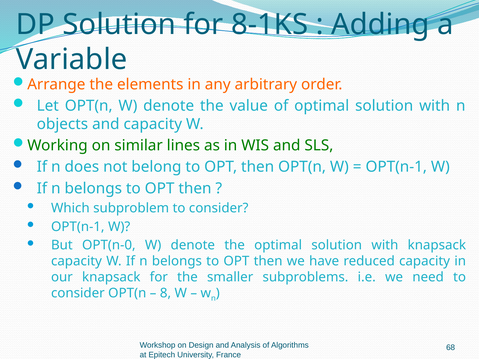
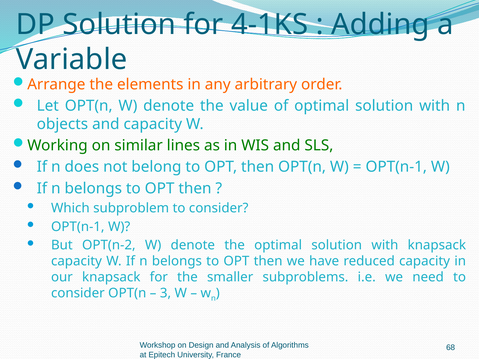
8-1KS: 8-1KS -> 4-1KS (270, 24)
OPT(n-0: OPT(n-0 -> OPT(n-2 (109, 245)
8: 8 -> 3 (165, 293)
